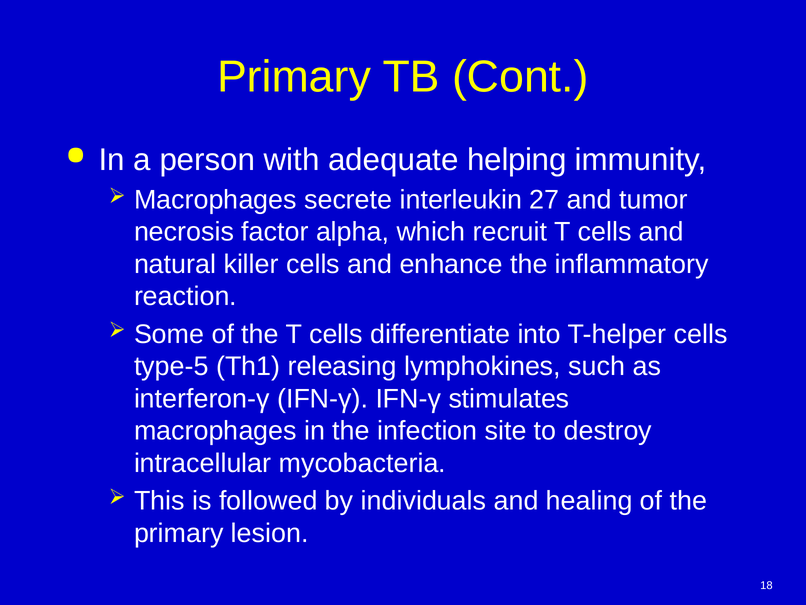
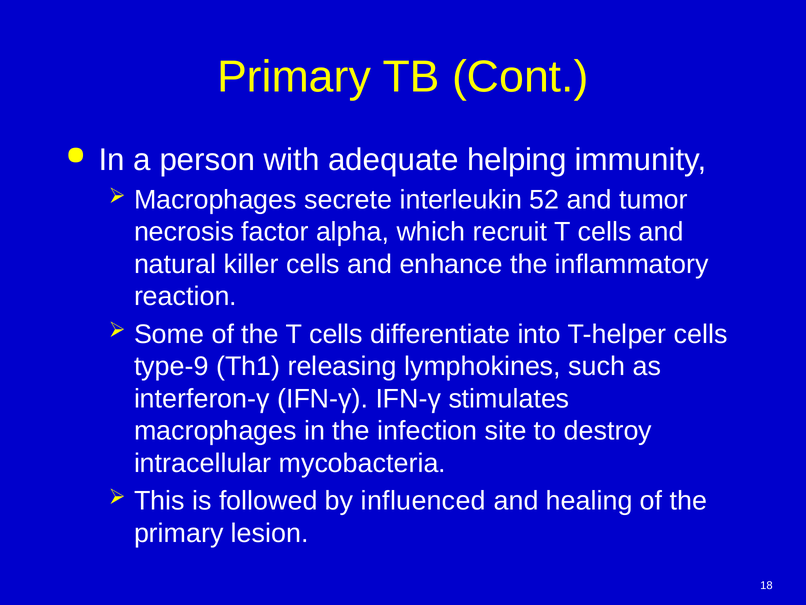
27: 27 -> 52 (544, 200)
type-5: type-5 -> type-9 (171, 366)
individuals: individuals -> influenced (423, 501)
